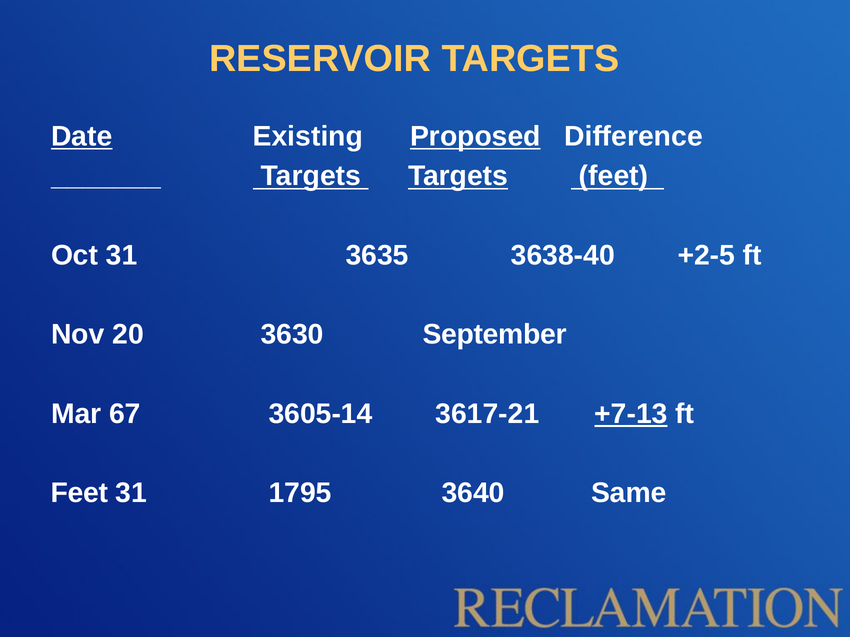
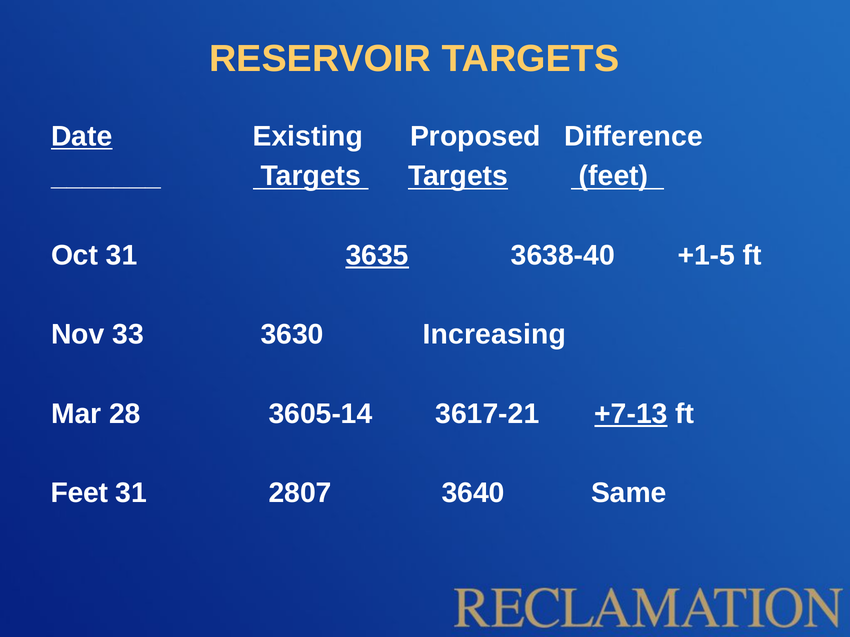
Proposed underline: present -> none (475, 137)
3635 underline: none -> present (377, 256)
+2-5: +2-5 -> +1-5 (706, 256)
20: 20 -> 33 (128, 335)
September: September -> Increasing (494, 335)
67: 67 -> 28 (125, 414)
1795: 1795 -> 2807 (300, 493)
